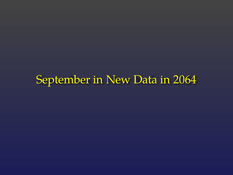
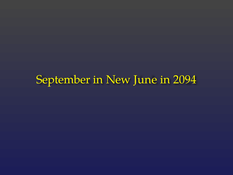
Data: Data -> June (145, 79)
2064: 2064 -> 2094 (185, 79)
